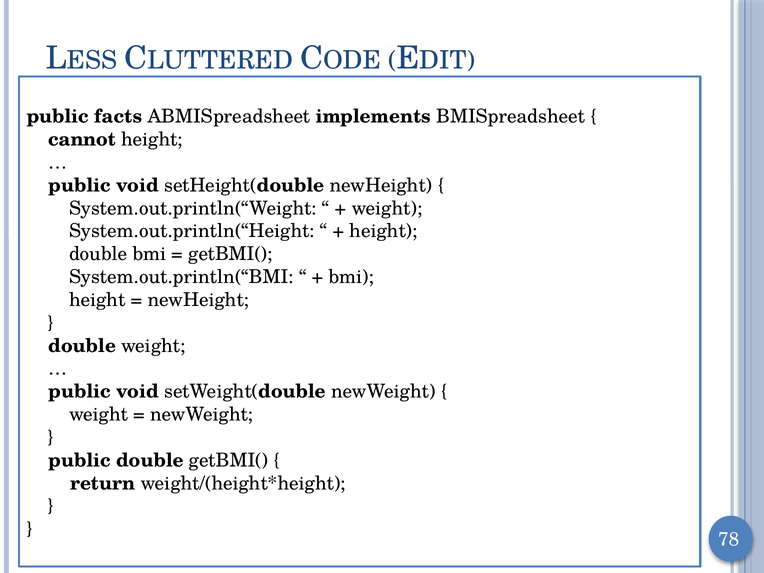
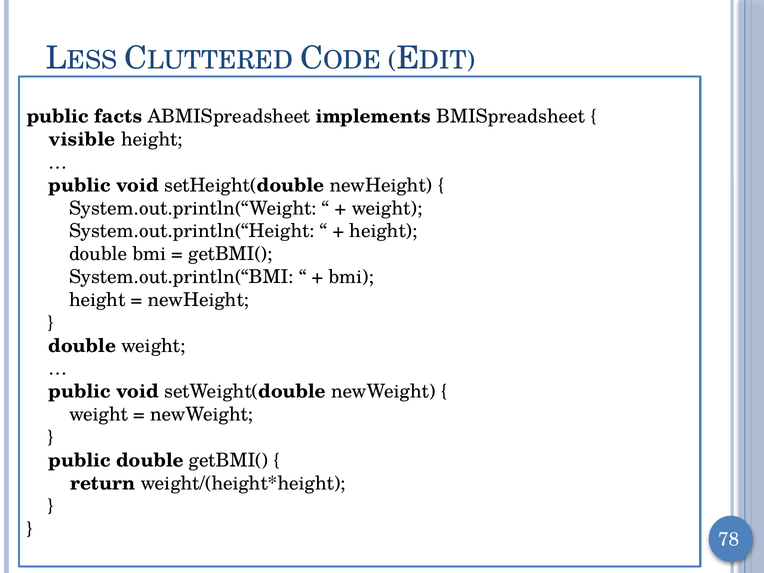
cannot: cannot -> visible (82, 139)
